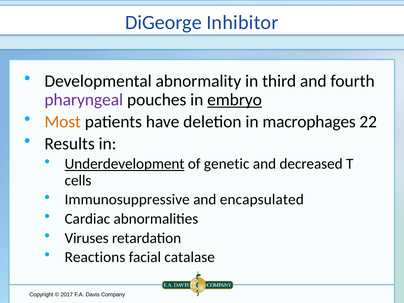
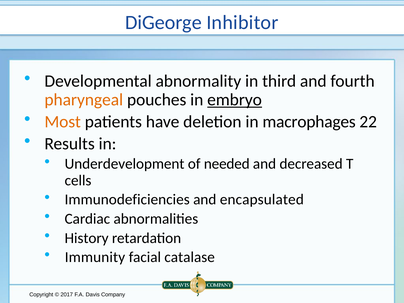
pharyngeal colour: purple -> orange (84, 100)
Underdevelopment underline: present -> none (125, 164)
genetic: genetic -> needed (227, 164)
Immunosuppressive: Immunosuppressive -> Immunodeficiencies (127, 200)
Viruses: Viruses -> History (87, 238)
Reactions: Reactions -> Immunity (95, 257)
